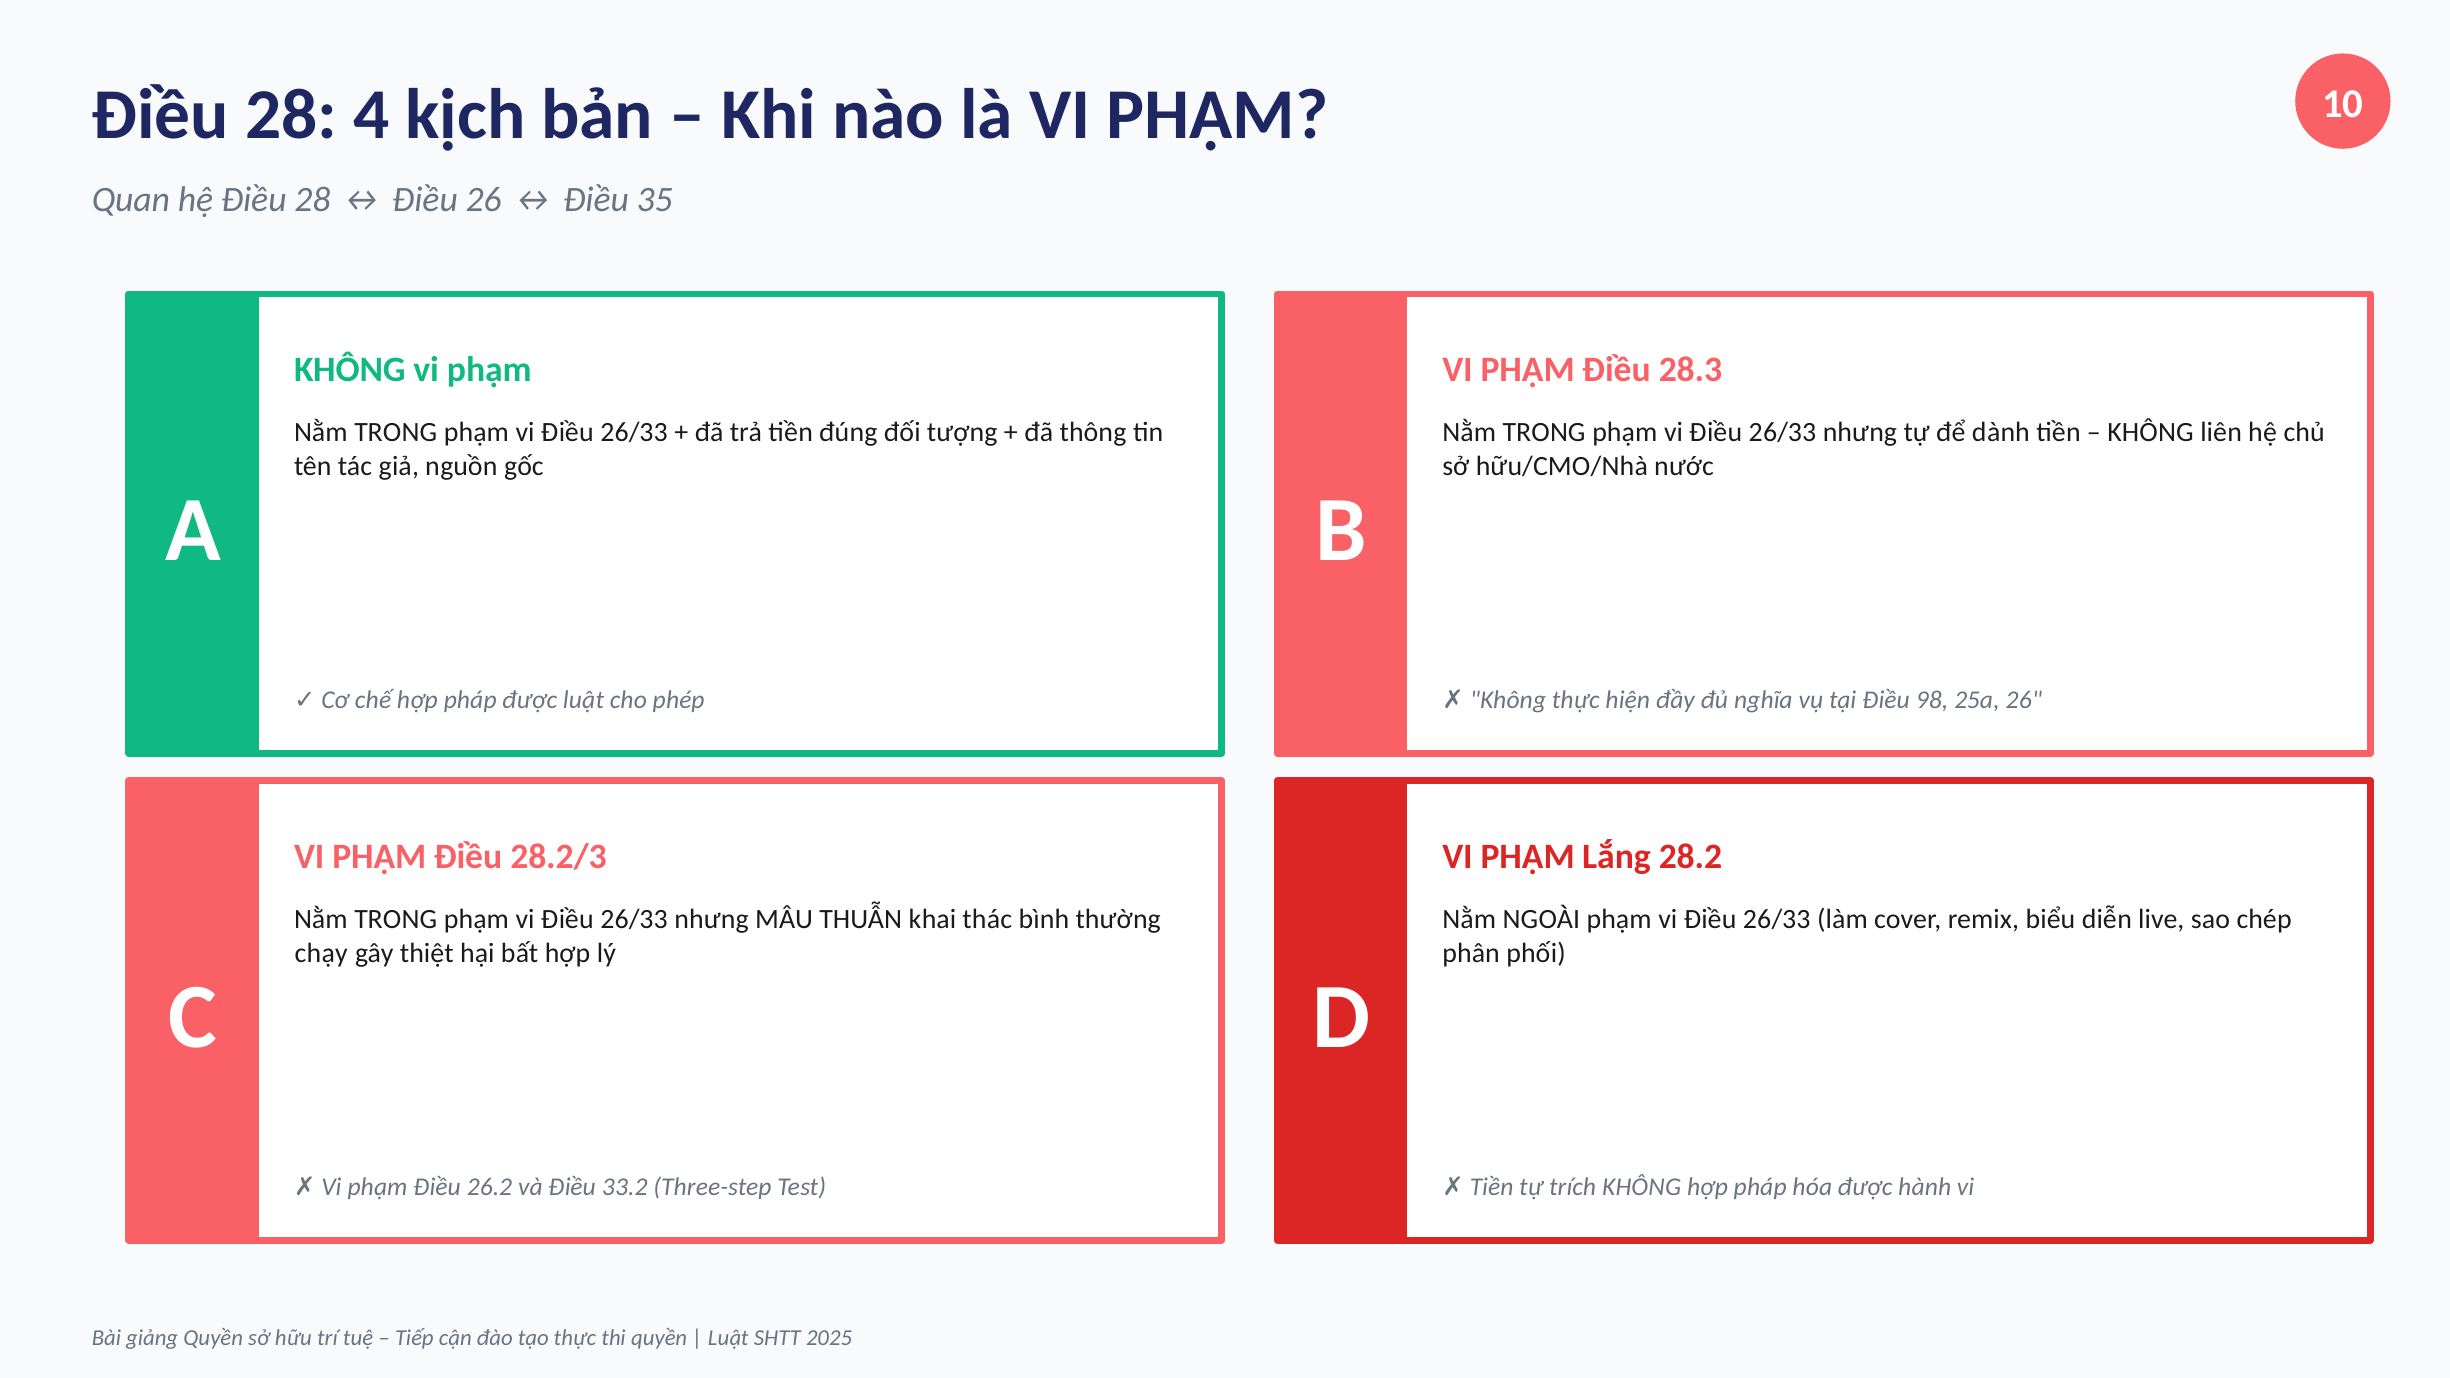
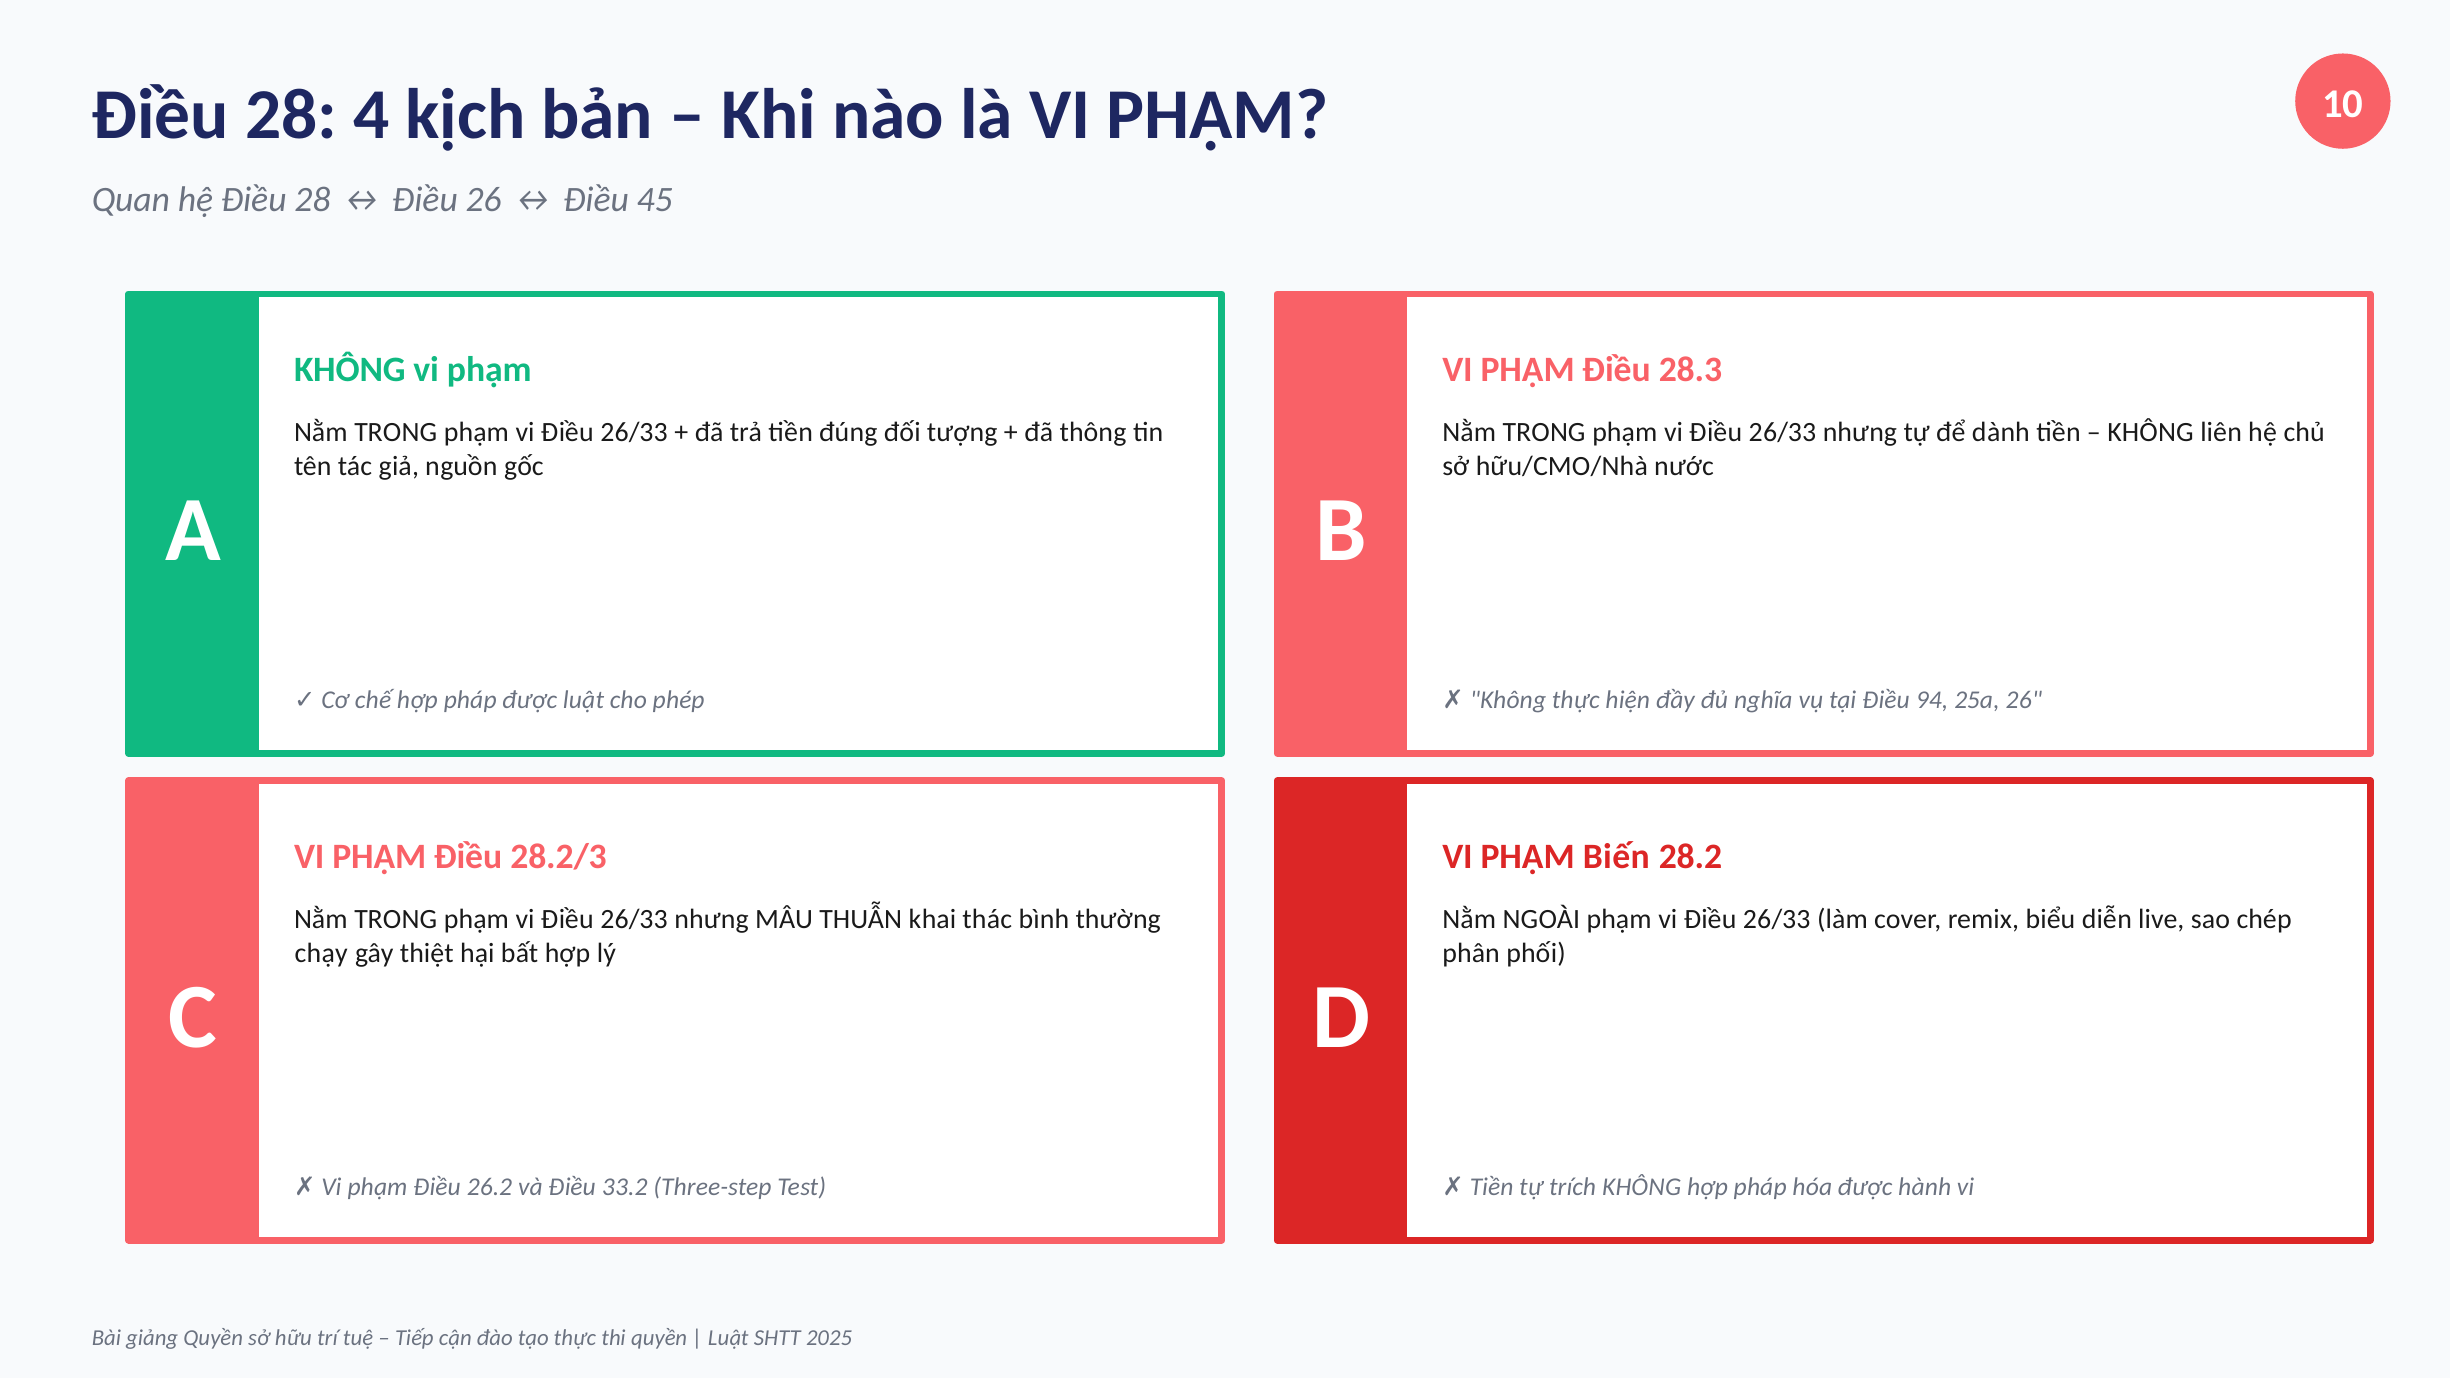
35: 35 -> 45 (655, 200)
98: 98 -> 94 (1932, 700)
Lắng: Lắng -> Biến (1616, 857)
